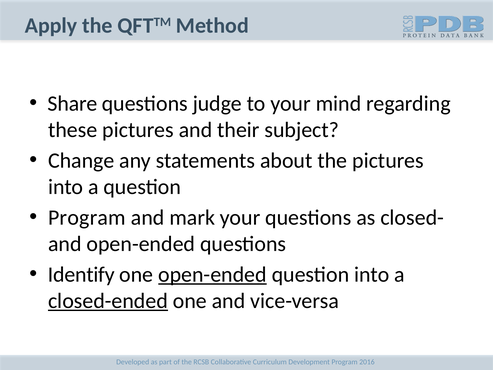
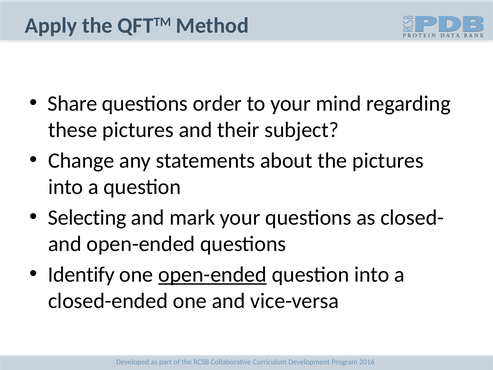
judge: judge -> order (217, 103)
Program: Program -> Selecting (87, 217)
closed-ended underline: present -> none (108, 301)
